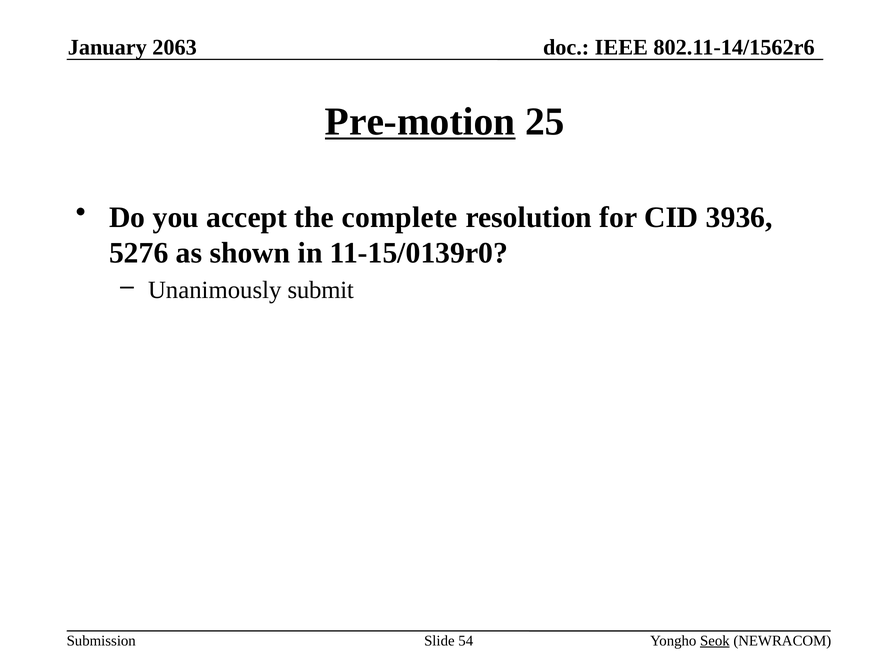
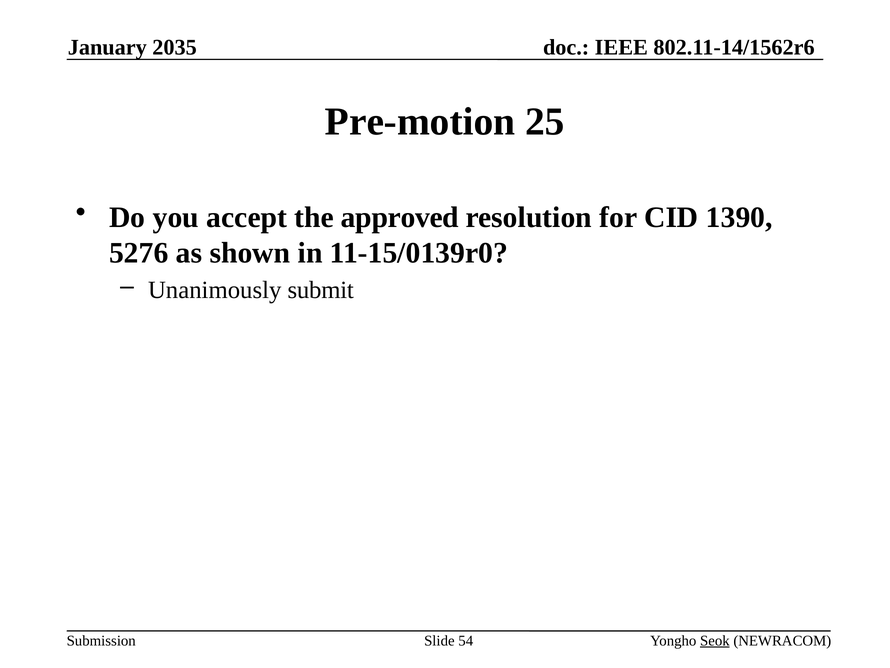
2063: 2063 -> 2035 (175, 47)
Pre-motion underline: present -> none (420, 121)
complete: complete -> approved (400, 217)
3936: 3936 -> 1390 (739, 217)
